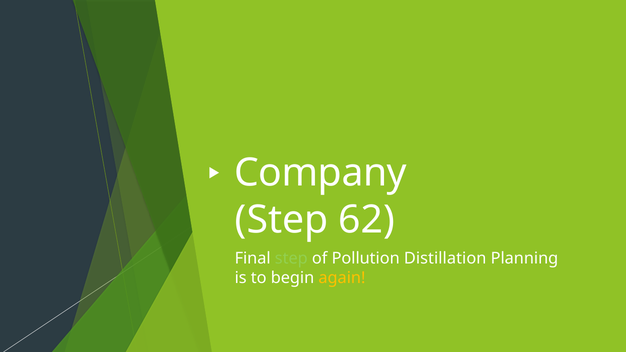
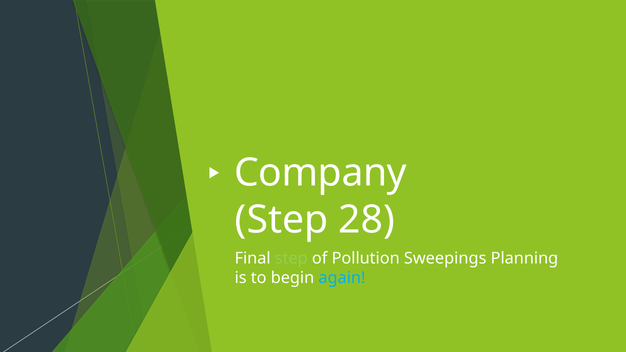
62: 62 -> 28 (367, 220)
Distillation: Distillation -> Sweepings (445, 258)
again colour: yellow -> light blue (342, 278)
